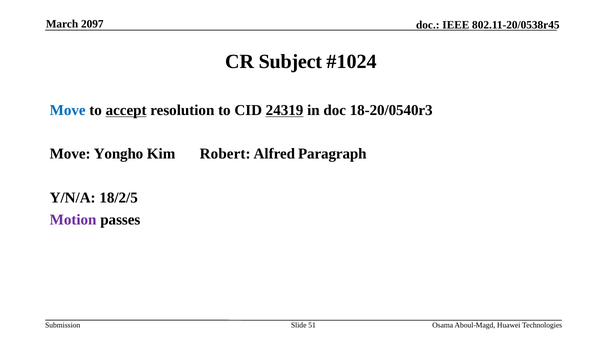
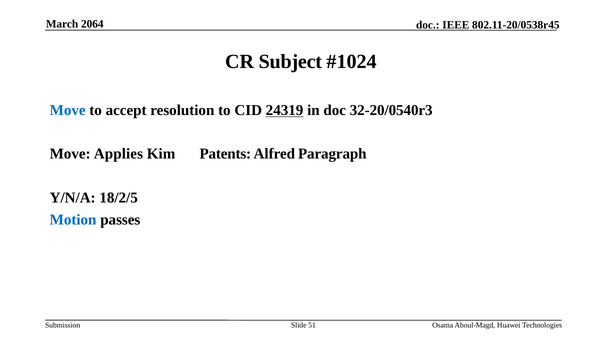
2097: 2097 -> 2064 (92, 24)
accept underline: present -> none (126, 110)
18-20/0540r3: 18-20/0540r3 -> 32-20/0540r3 (391, 110)
Yongho: Yongho -> Applies (118, 154)
Robert: Robert -> Patents (225, 154)
Motion colour: purple -> blue (73, 219)
